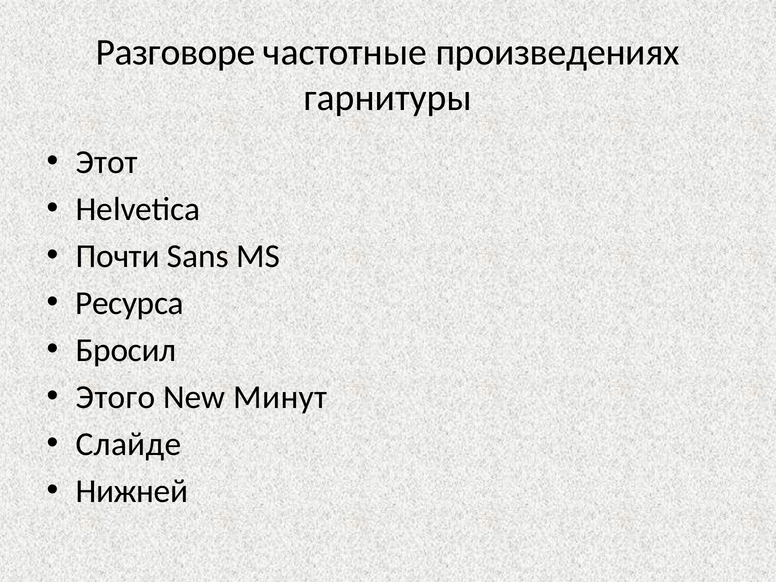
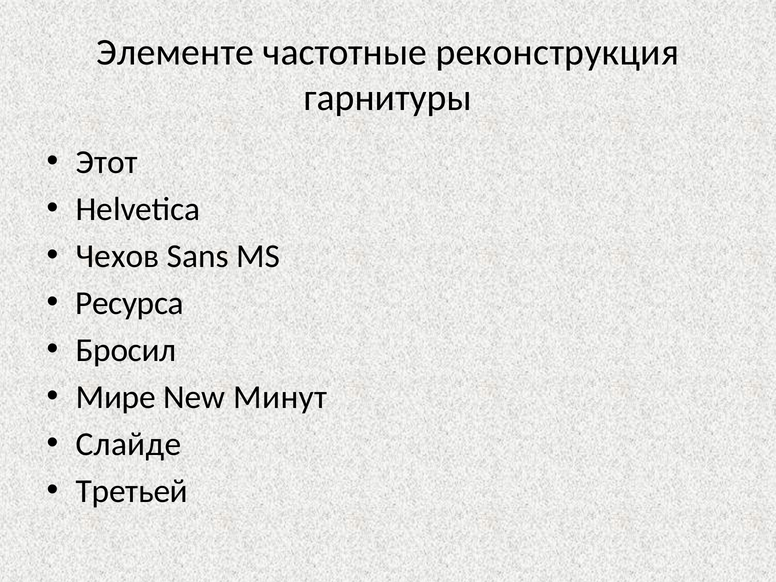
Разговоре: Разговоре -> Элементе (175, 52)
произведениях: произведениях -> реконструкция (557, 52)
Почти: Почти -> Чехов (117, 256)
Этого: Этого -> Мире (116, 397)
Нижней: Нижней -> Третьей (132, 491)
